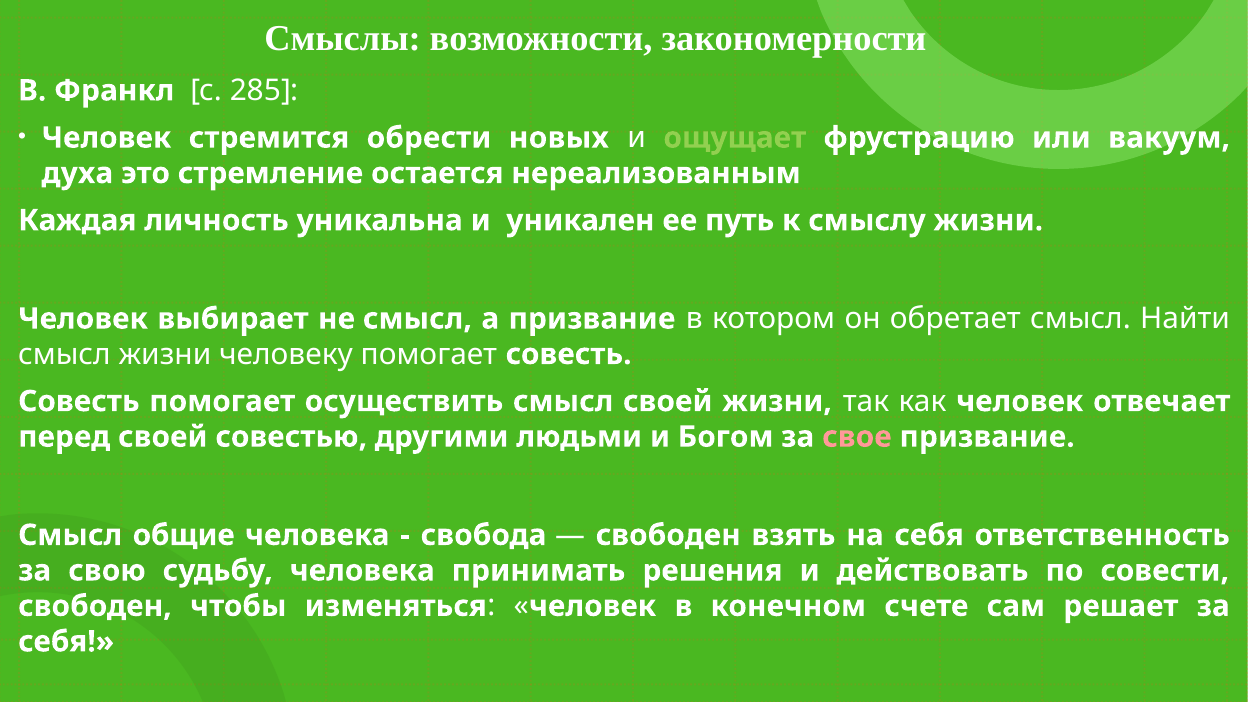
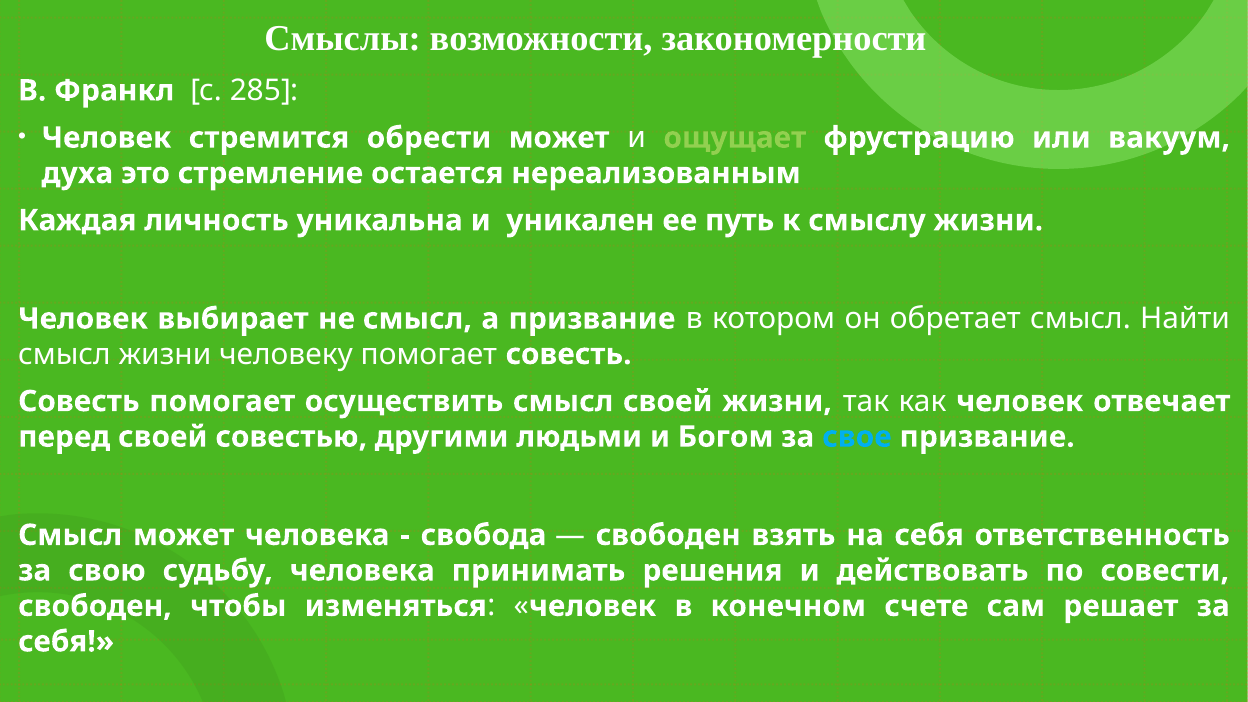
обрести новых: новых -> может (559, 138)
свое colour: pink -> light blue (857, 437)
Смысл общие: общие -> может (184, 535)
